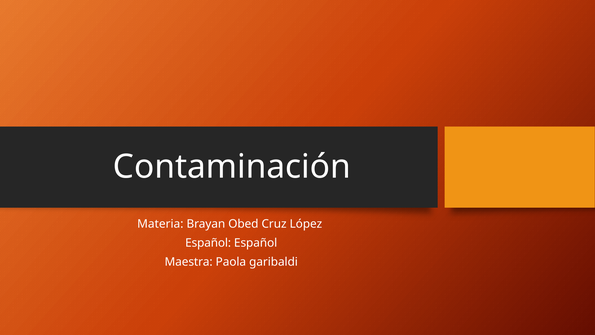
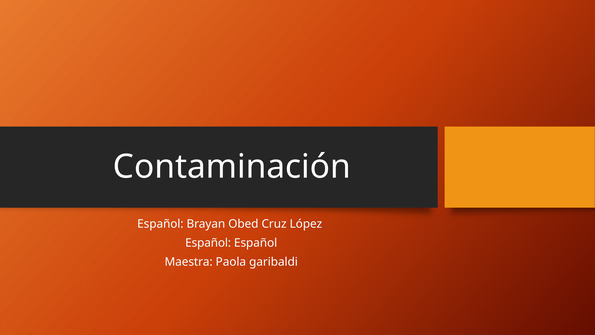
Materia: Materia -> Español (160, 224)
